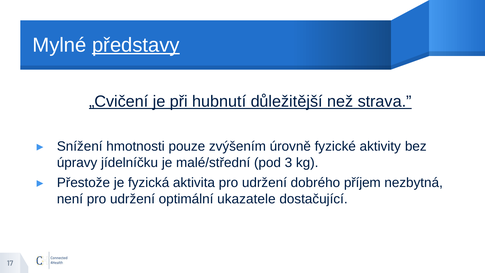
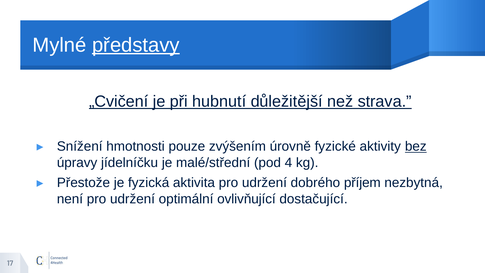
bez underline: none -> present (416, 146)
3: 3 -> 4 (288, 163)
ukazatele: ukazatele -> ovlivňující (246, 199)
